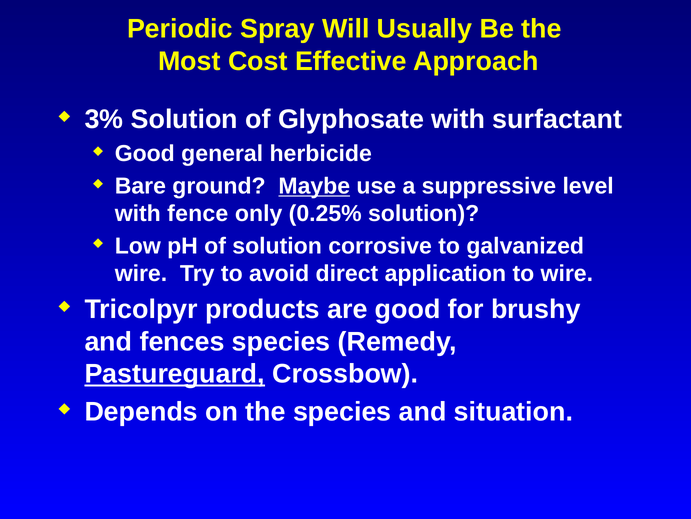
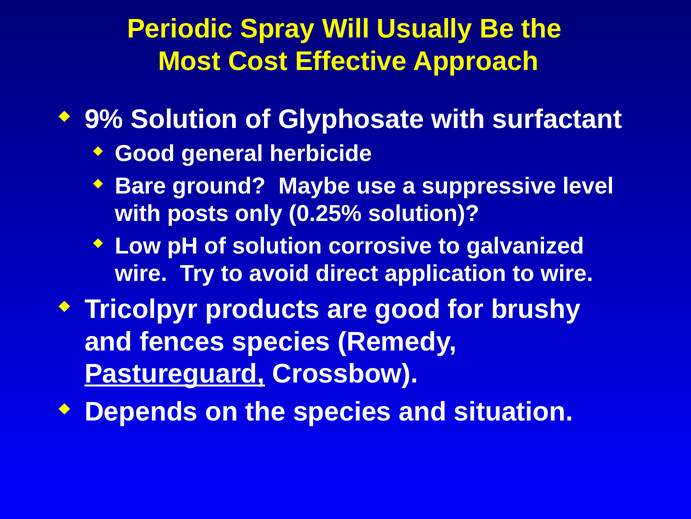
3%: 3% -> 9% (104, 119)
Maybe underline: present -> none (314, 186)
fence: fence -> posts (198, 213)
